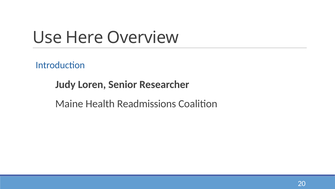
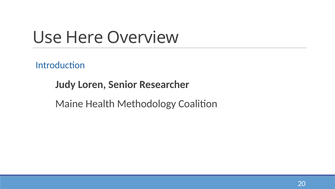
Readmissions: Readmissions -> Methodology (147, 103)
